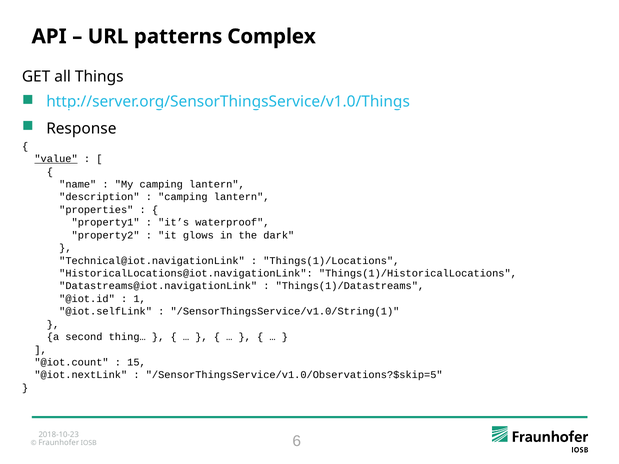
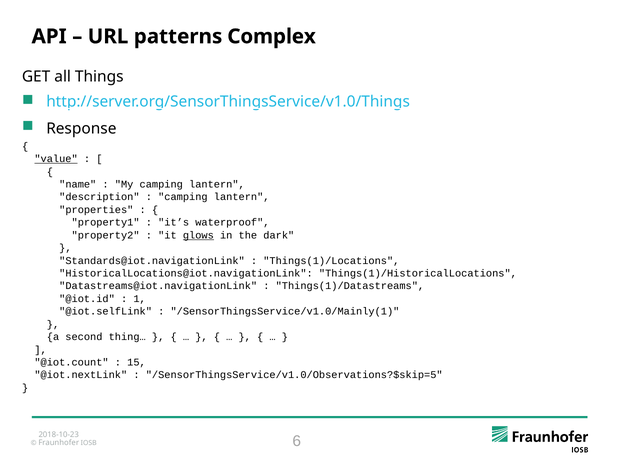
glows underline: none -> present (198, 235)
Technical@iot.navigationLink: Technical@iot.navigationLink -> Standards@iot.navigationLink (152, 261)
/SensorThingsService/v1.0/String(1: /SensorThingsService/v1.0/String(1 -> /SensorThingsService/v1.0/Mainly(1 (285, 312)
